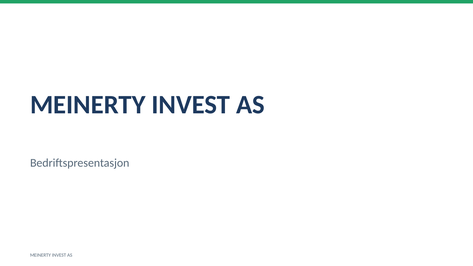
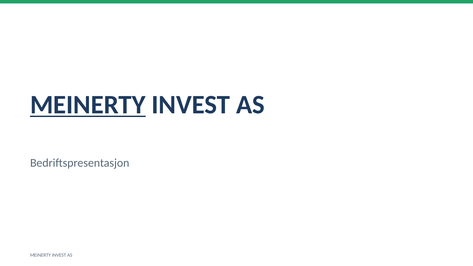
MEINERTY underline: none -> present (88, 105)
